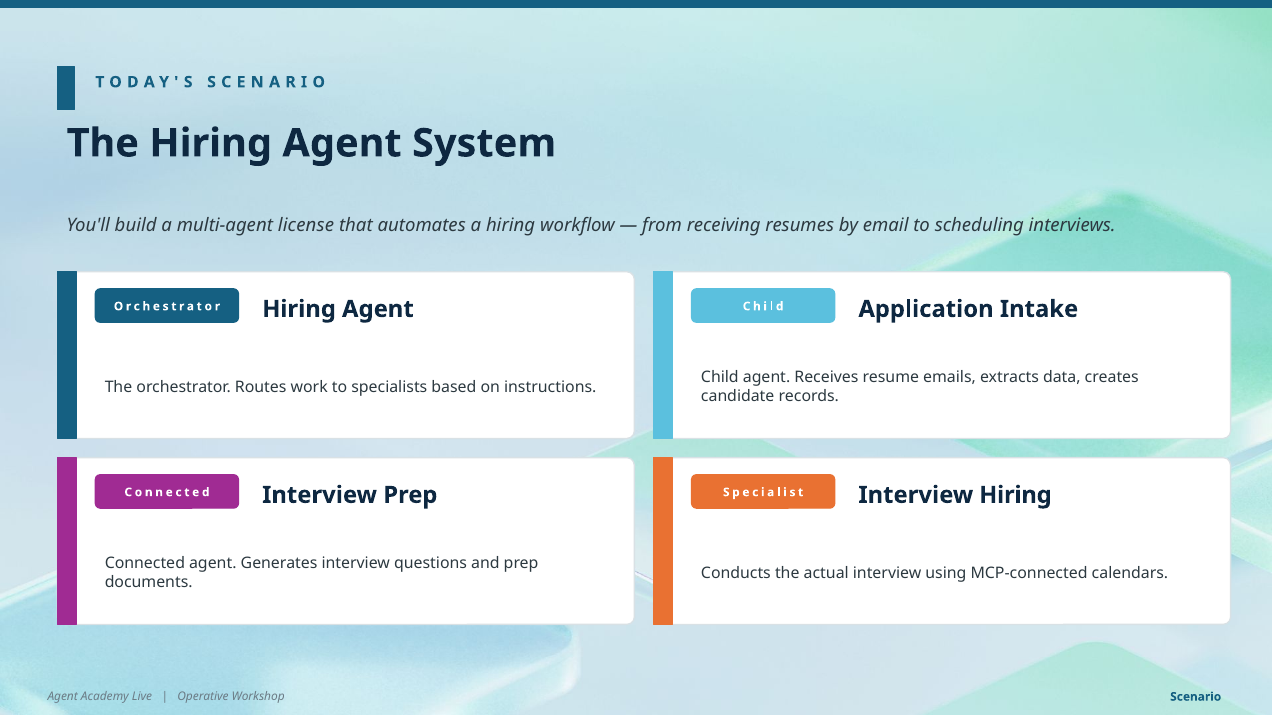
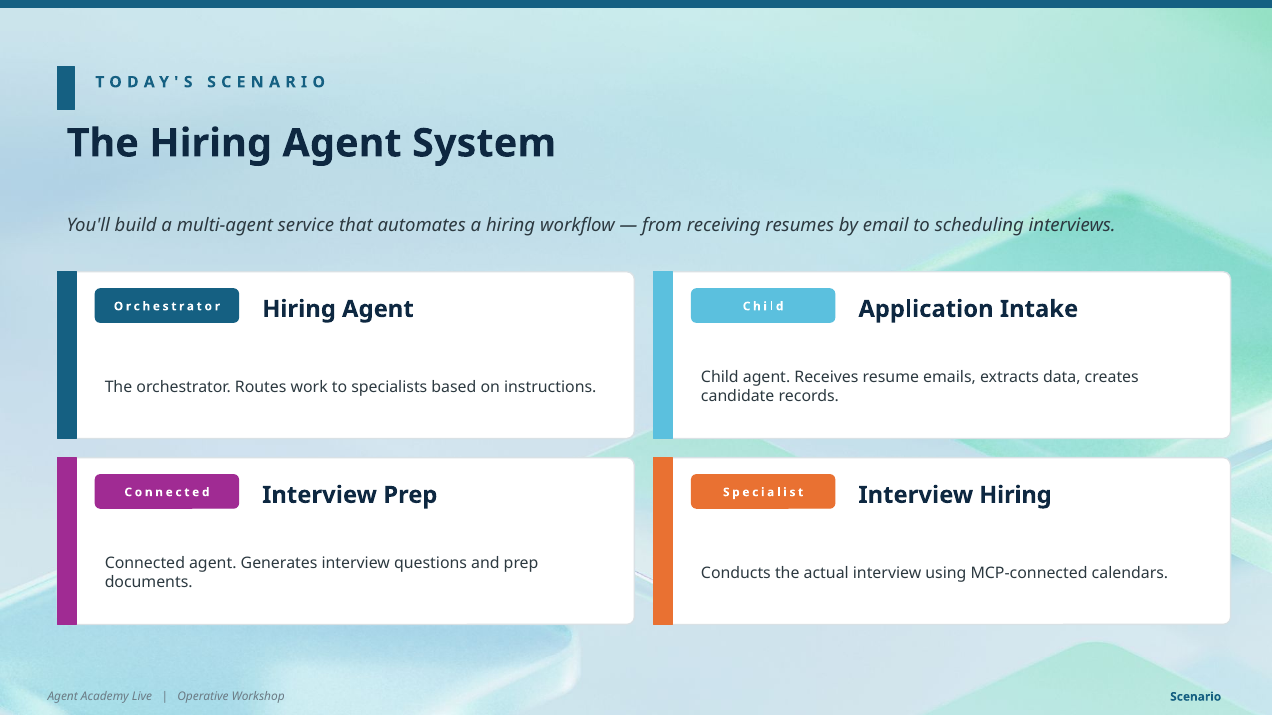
license: license -> service (306, 225)
